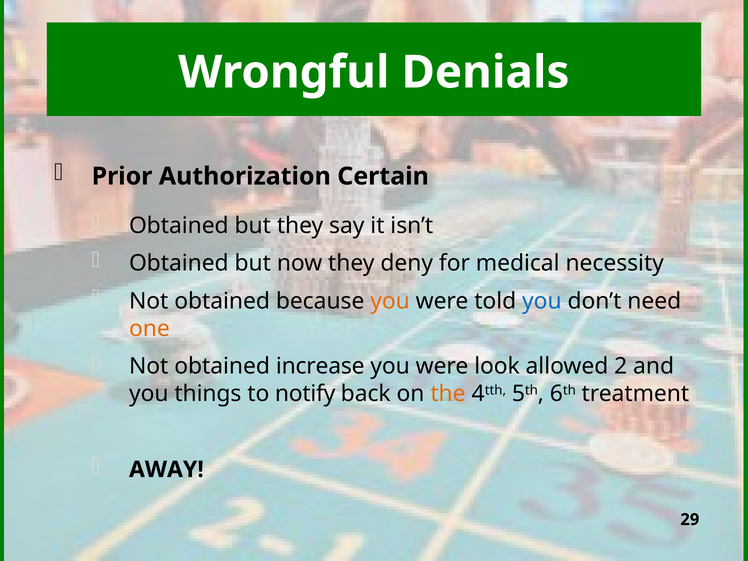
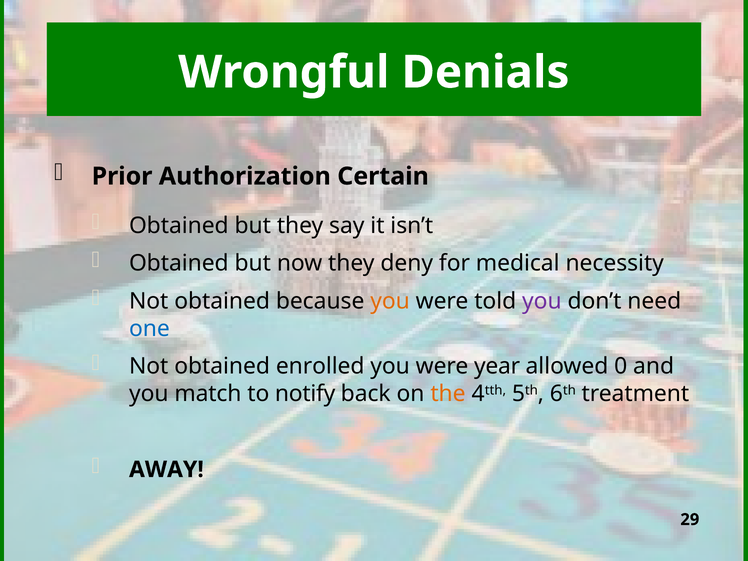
you colour: blue -> purple (542, 301)
one colour: orange -> blue (149, 329)
increase: increase -> enrolled (320, 366)
look: look -> year (497, 366)
2: 2 -> 0 (621, 366)
things: things -> match (208, 394)
